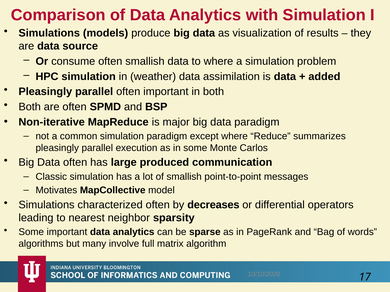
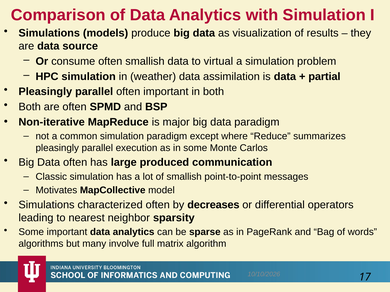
to where: where -> virtual (218, 61)
added: added -> partial (324, 77)
